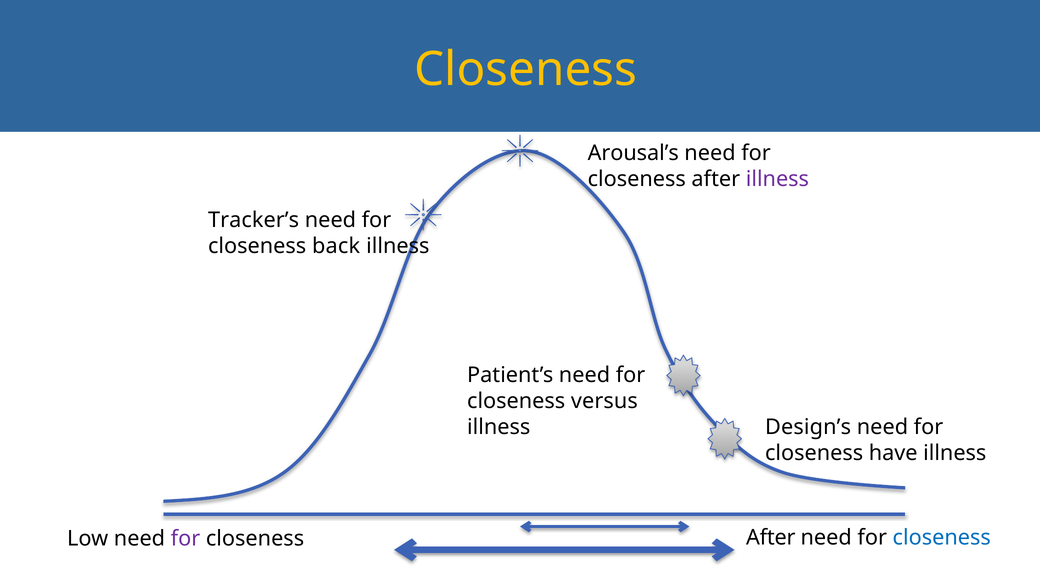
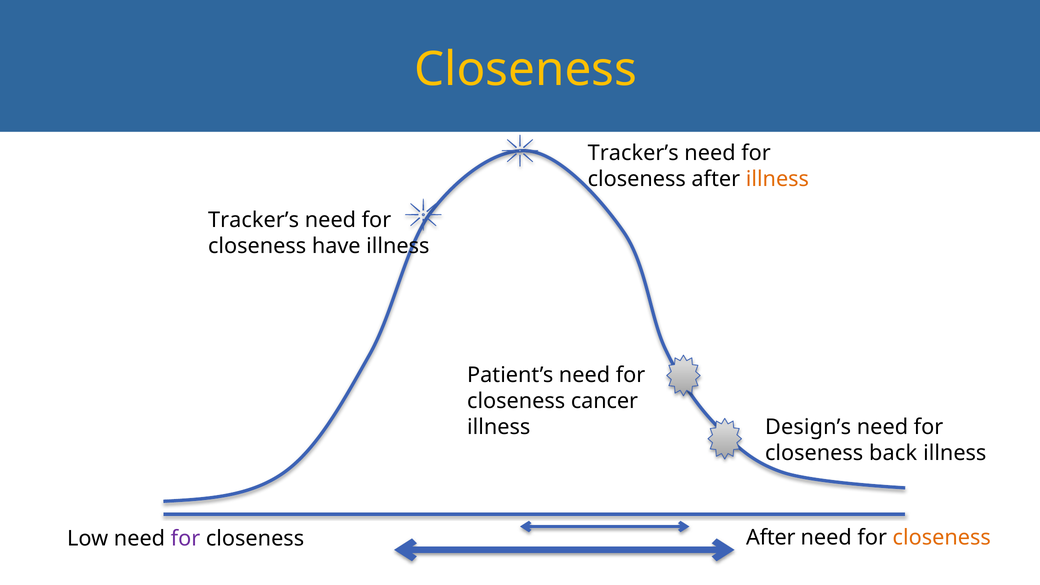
Arousal’s: Arousal’s -> Tracker’s (633, 153)
illness colour: purple -> orange (777, 179)
back: back -> have (336, 246)
versus: versus -> cancer (604, 401)
have: have -> back (893, 453)
closeness colour: blue -> orange (942, 538)
